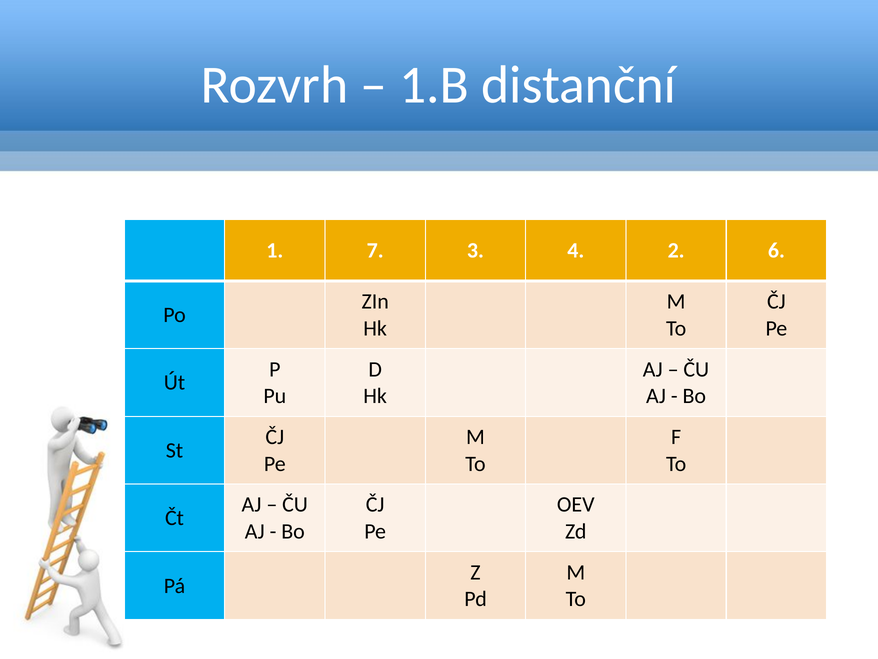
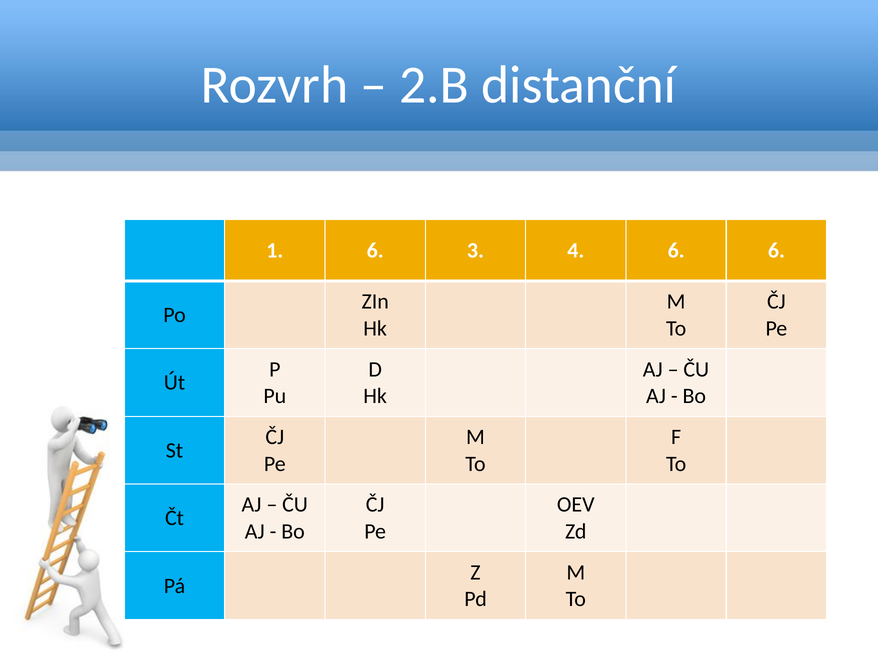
1.B: 1.B -> 2.B (434, 85)
1 7: 7 -> 6 (375, 250)
4 2: 2 -> 6 (676, 250)
